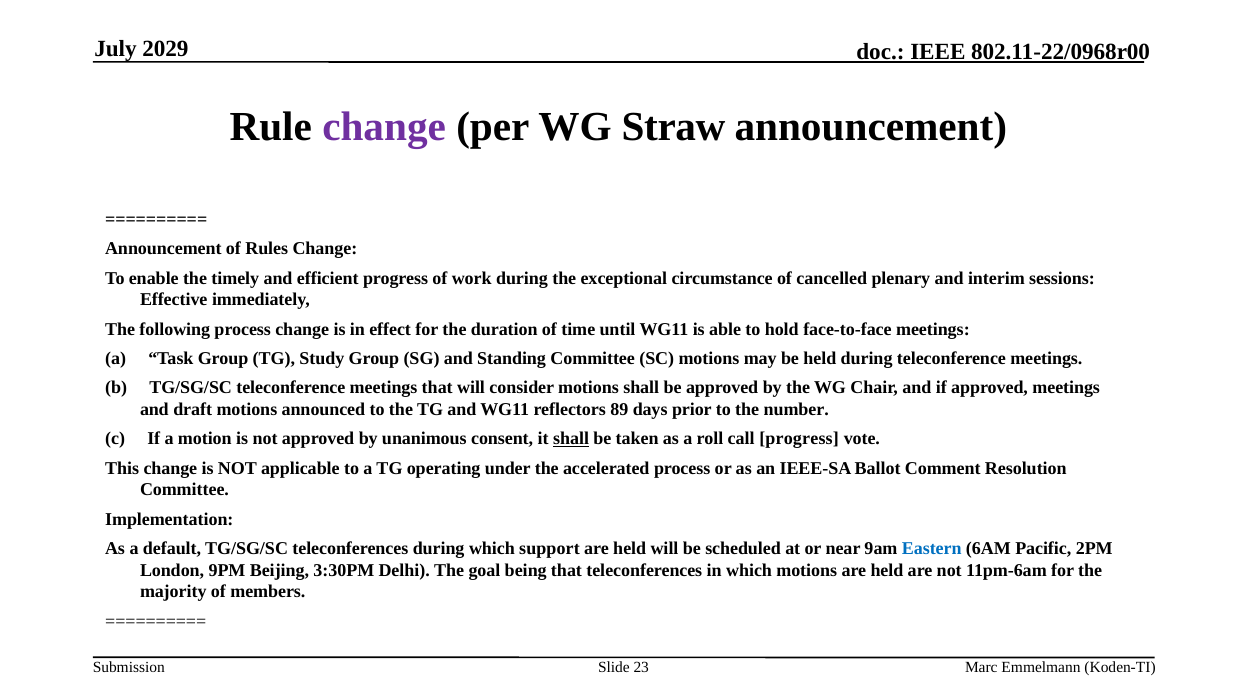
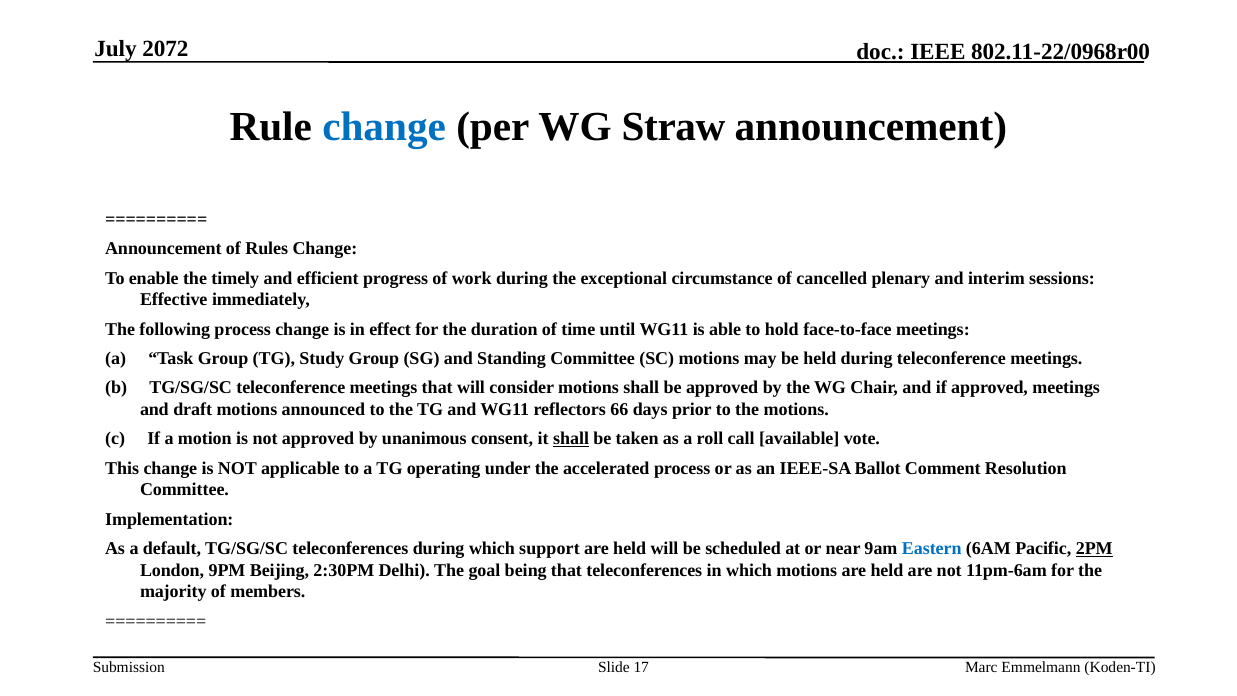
2029: 2029 -> 2072 (165, 49)
change colour: purple -> blue (384, 127)
89: 89 -> 66 (619, 409)
the number: number -> motions (796, 409)
call progress: progress -> available (799, 439)
2PM underline: none -> present (1094, 549)
3:30PM: 3:30PM -> 2:30PM (344, 570)
23: 23 -> 17 (641, 667)
